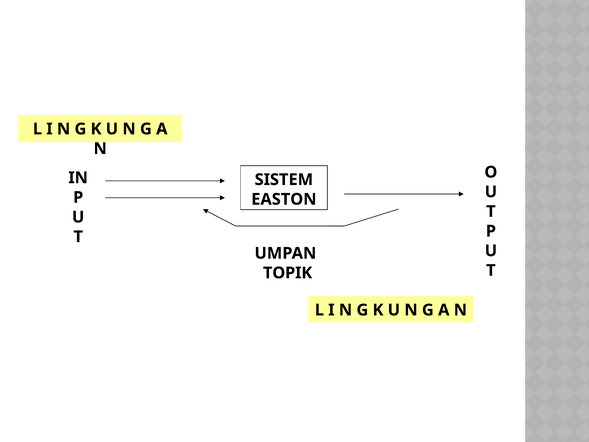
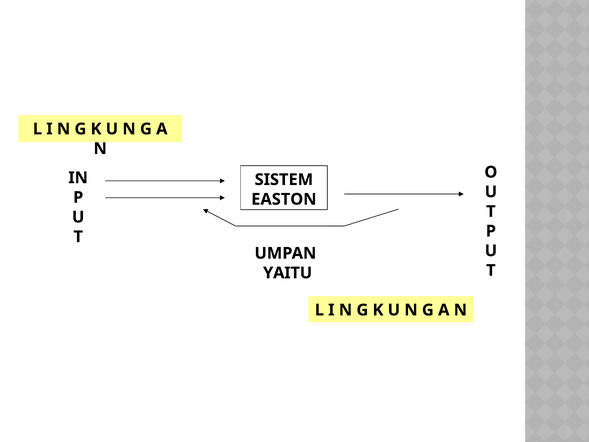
TOPIK: TOPIK -> YAITU (288, 273)
